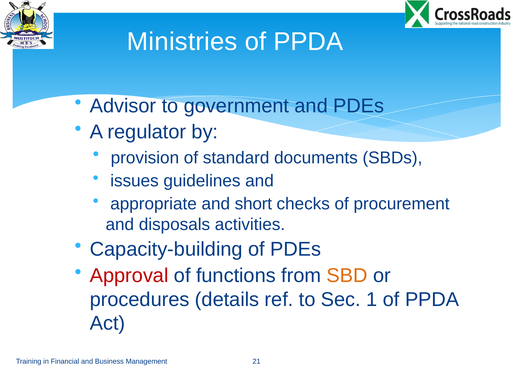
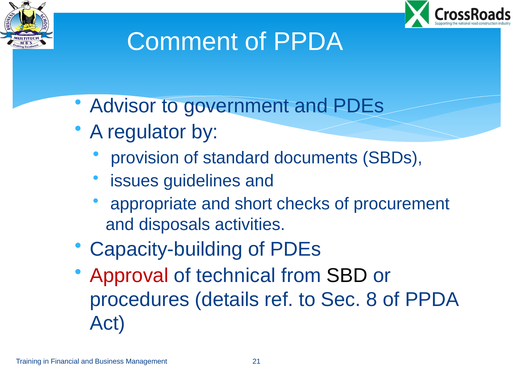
Ministries: Ministries -> Comment (182, 42)
functions: functions -> technical (236, 275)
SBD colour: orange -> black (347, 275)
1: 1 -> 8 (372, 299)
